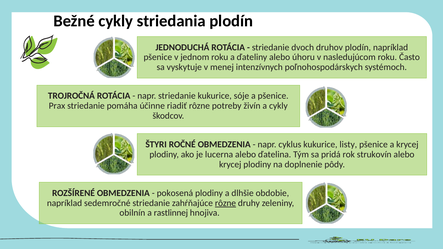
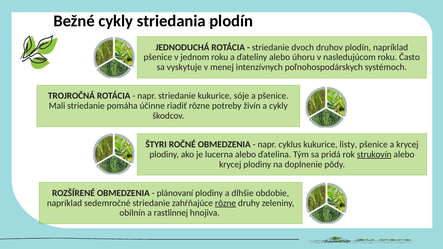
Prax: Prax -> Mali (57, 106)
strukovín underline: none -> present (374, 155)
pokosená: pokosená -> plánovaní (175, 193)
